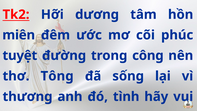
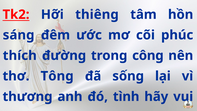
dương: dương -> thiêng (97, 15)
miên: miên -> sáng (19, 35)
tuyệt: tuyệt -> thích (20, 55)
